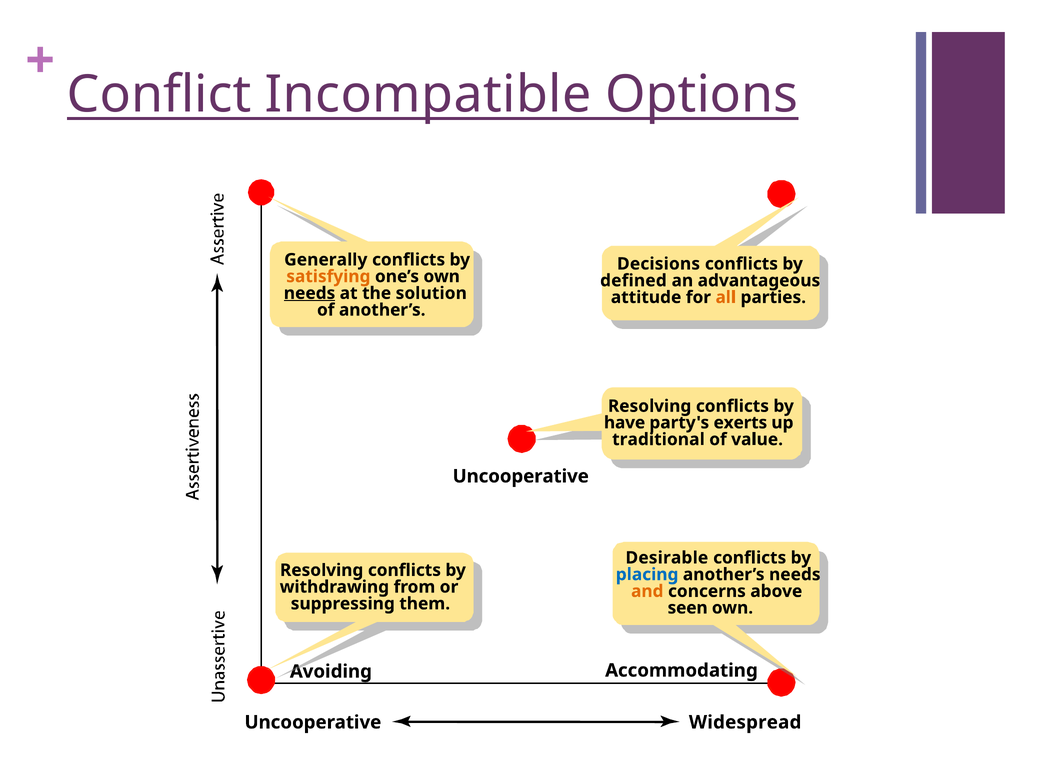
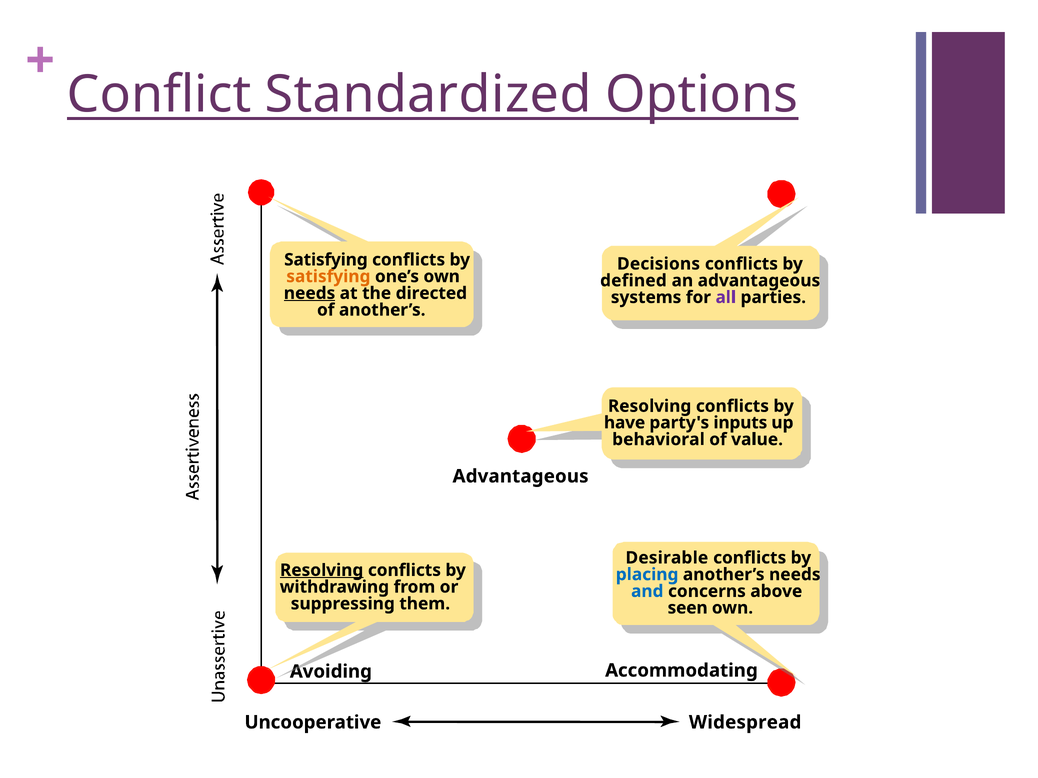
Incompatible: Incompatible -> Standardized (428, 95)
Generally: Generally -> Satisfying (326, 260)
solution: solution -> directed (431, 293)
attitude: attitude -> systems (646, 298)
all colour: orange -> purple (726, 298)
exerts: exerts -> inputs (740, 423)
traditional: traditional -> behavioral (658, 440)
Uncooperative: Uncooperative -> Advantageous (521, 477)
Resolving underline: none -> present (322, 571)
and colour: orange -> blue (647, 592)
